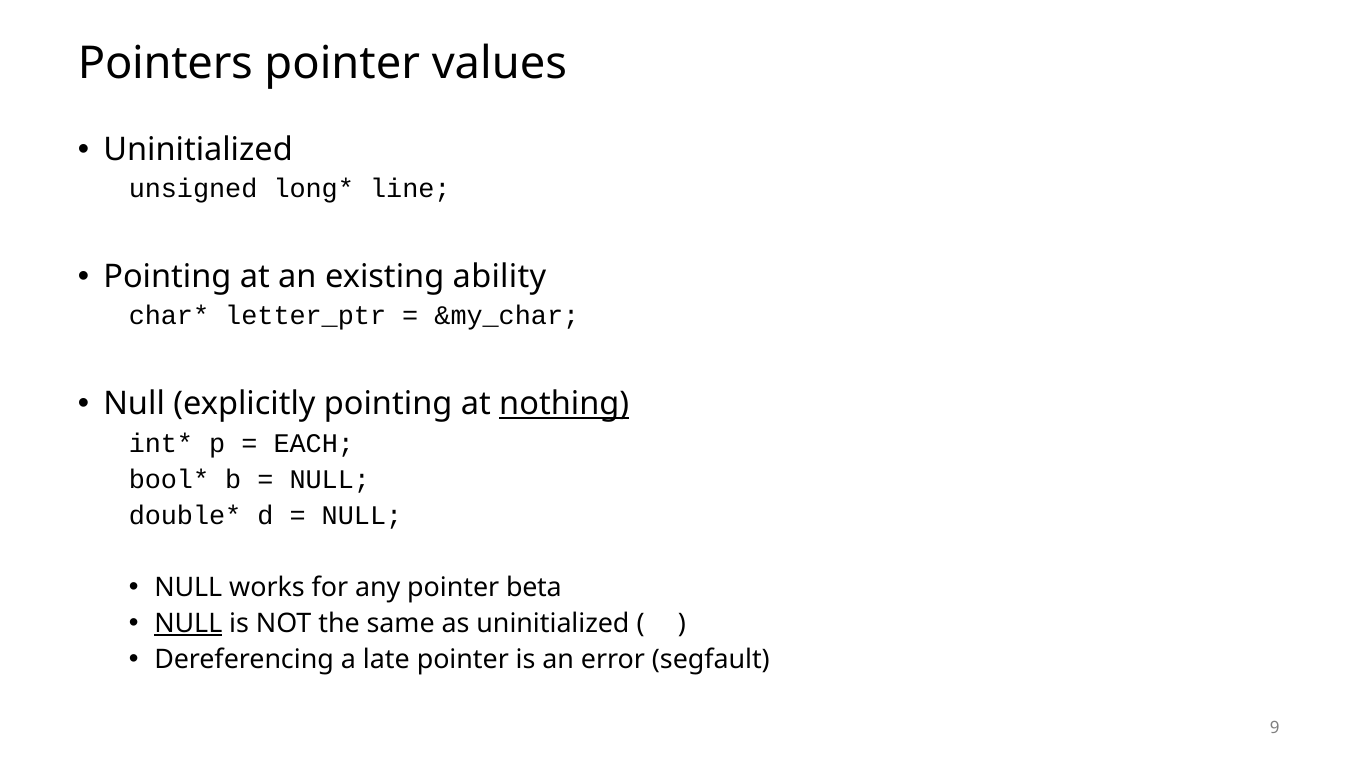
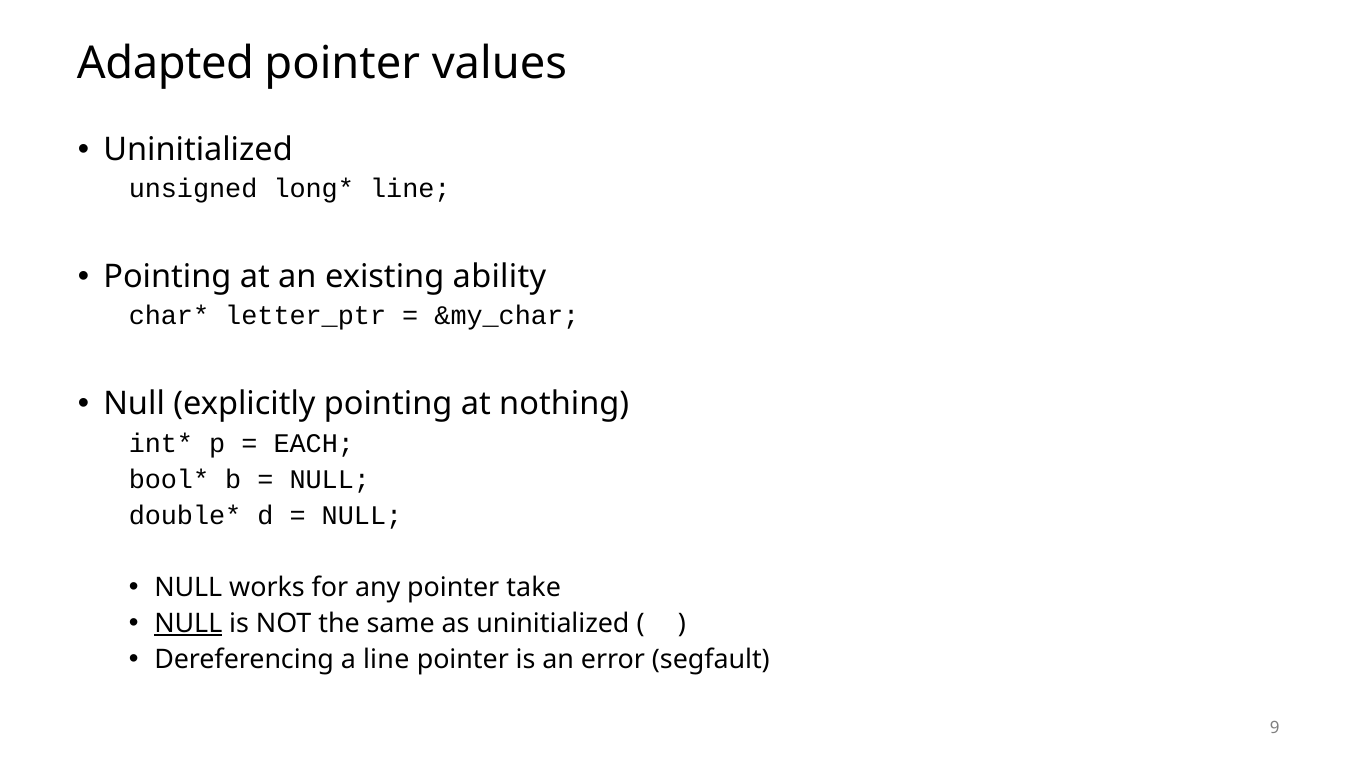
Pointers: Pointers -> Adapted (165, 63)
nothing underline: present -> none (564, 404)
beta: beta -> take (534, 587)
a late: late -> line (386, 660)
